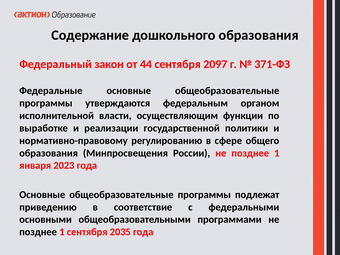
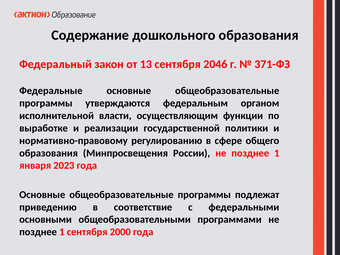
44: 44 -> 13 (146, 64)
2097: 2097 -> 2046 (215, 64)
2035: 2035 -> 2000 (120, 232)
